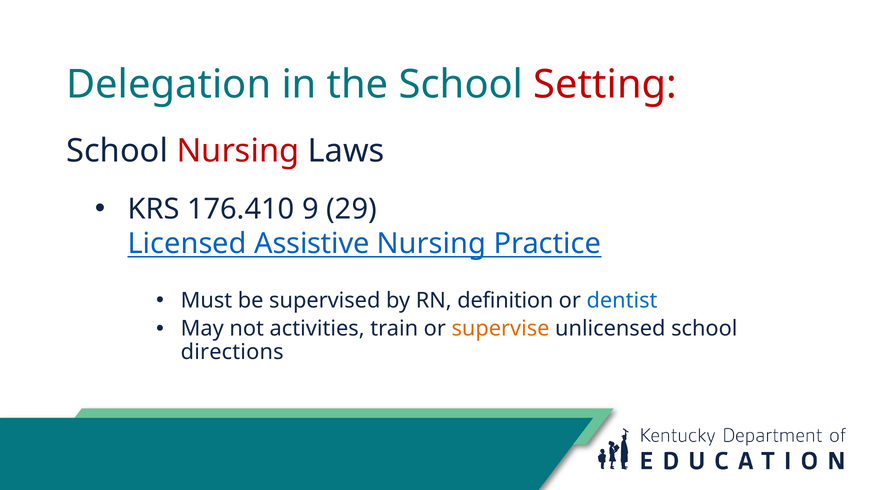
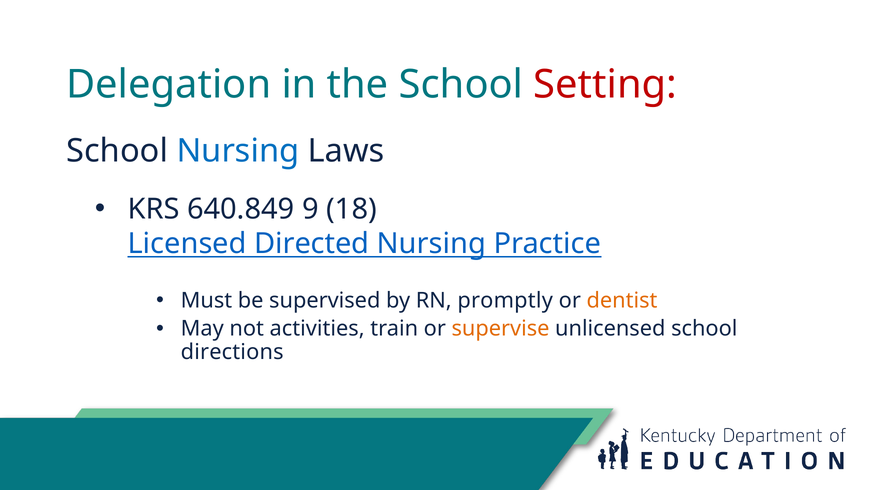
Nursing colour: red -> blue (238, 151)
176.410: 176.410 -> 640.849 (241, 209)
29: 29 -> 18 (352, 209)
Assistive: Assistive -> Directed (312, 244)
definition: definition -> promptly (505, 301)
dentist colour: blue -> orange (622, 301)
